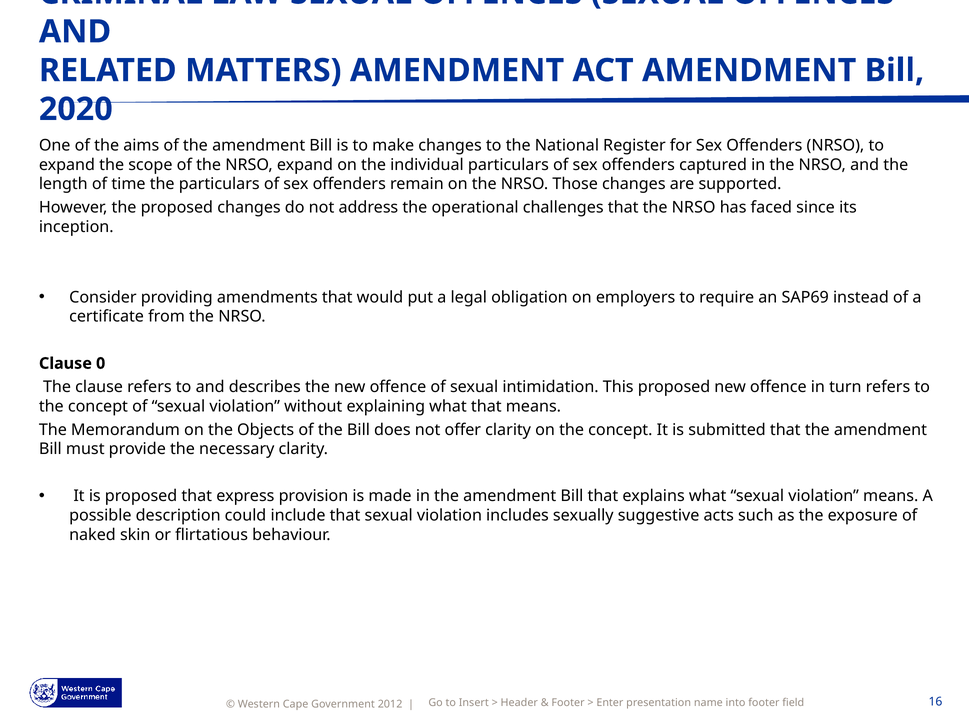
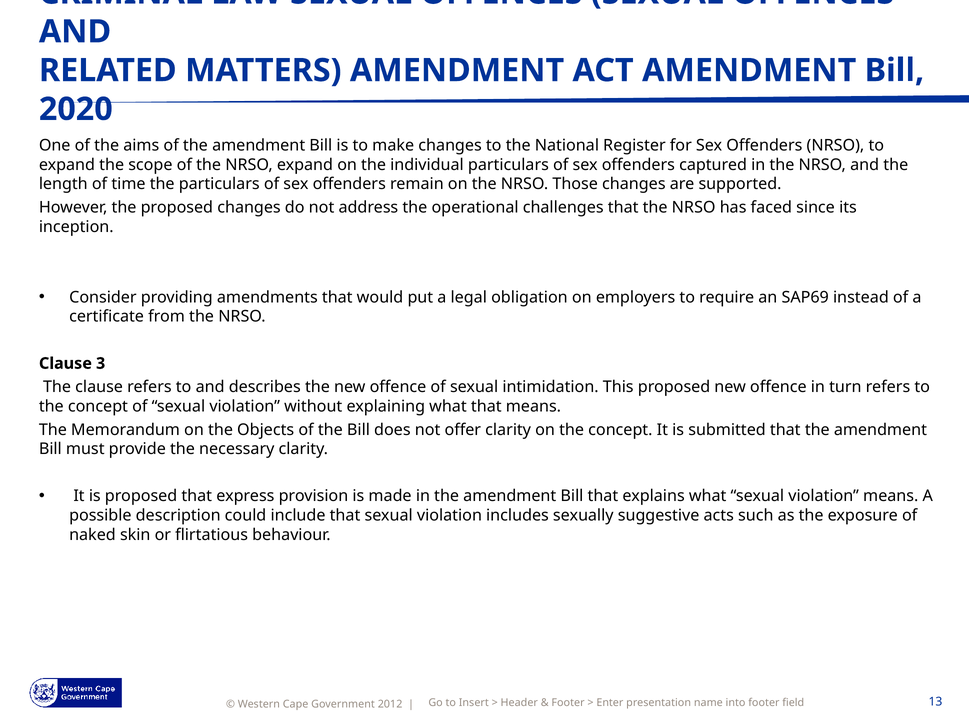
0: 0 -> 3 (101, 363)
16: 16 -> 13 (936, 701)
